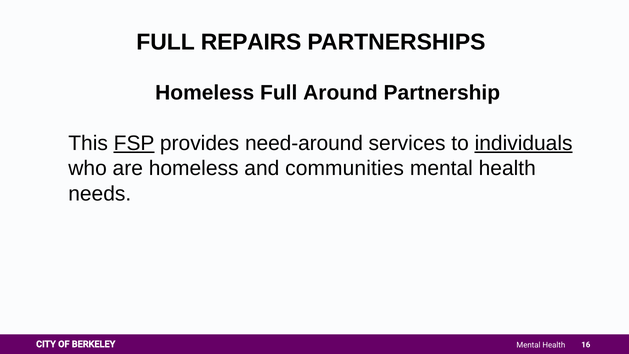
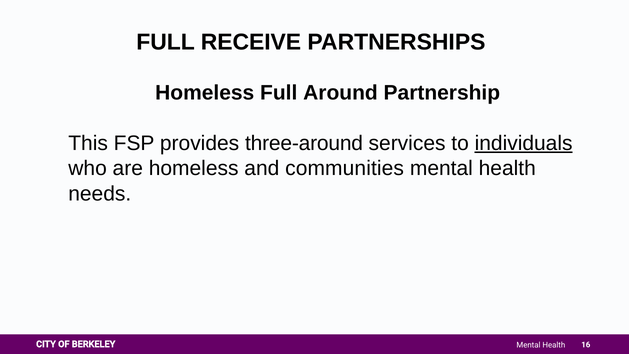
REPAIRS: REPAIRS -> RECEIVE (251, 42)
FSP underline: present -> none (134, 143)
need-around: need-around -> three-around (304, 143)
